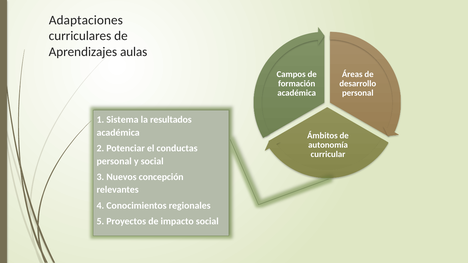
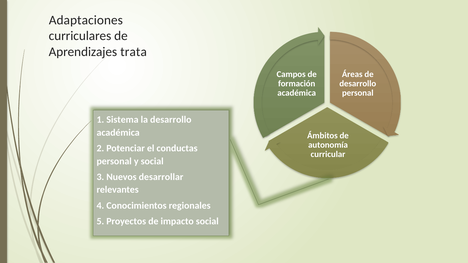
aulas: aulas -> trata (134, 52)
la resultados: resultados -> desarrollo (171, 120)
concepción: concepción -> desarrollar (161, 177)
